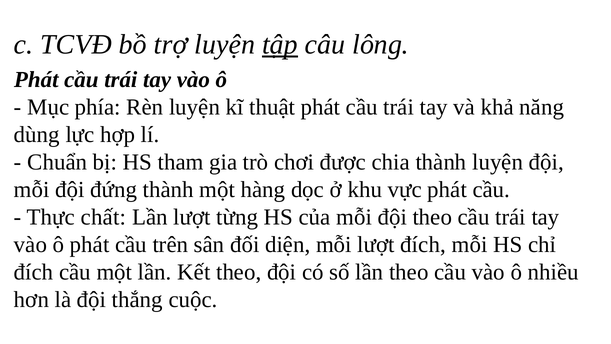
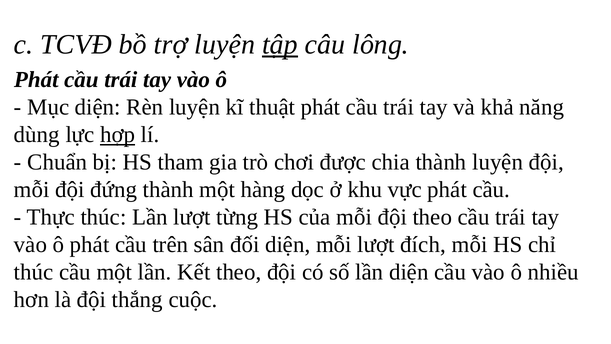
Mục phía: phía -> diện (98, 107)
hợp underline: none -> present (118, 135)
Thực chất: chất -> thúc (103, 217)
đích: đích -> thúc (34, 272)
lần theo: theo -> diện (409, 272)
